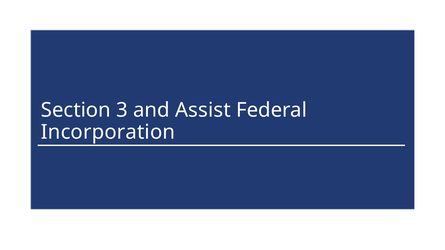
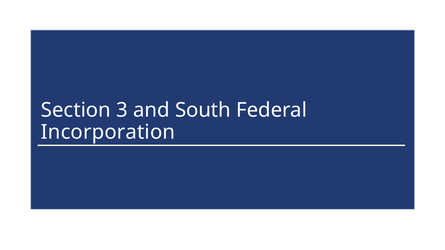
Assist: Assist -> South (203, 110)
